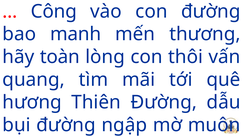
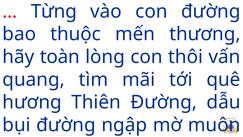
Công: Công -> Từng (54, 11)
manh: manh -> thuộc (76, 34)
